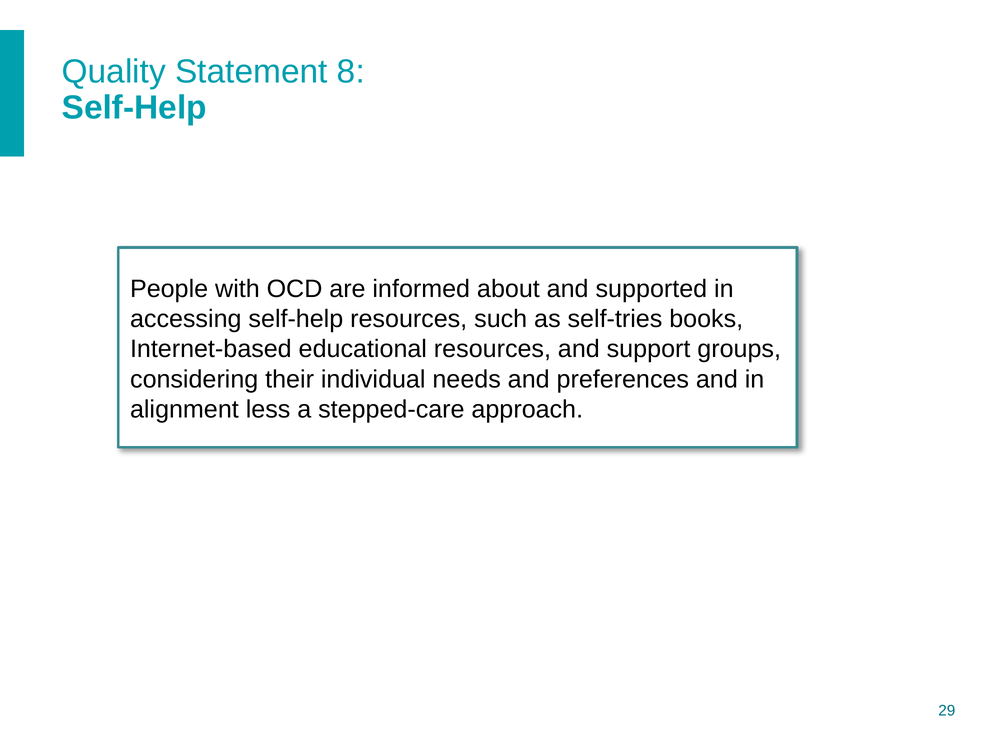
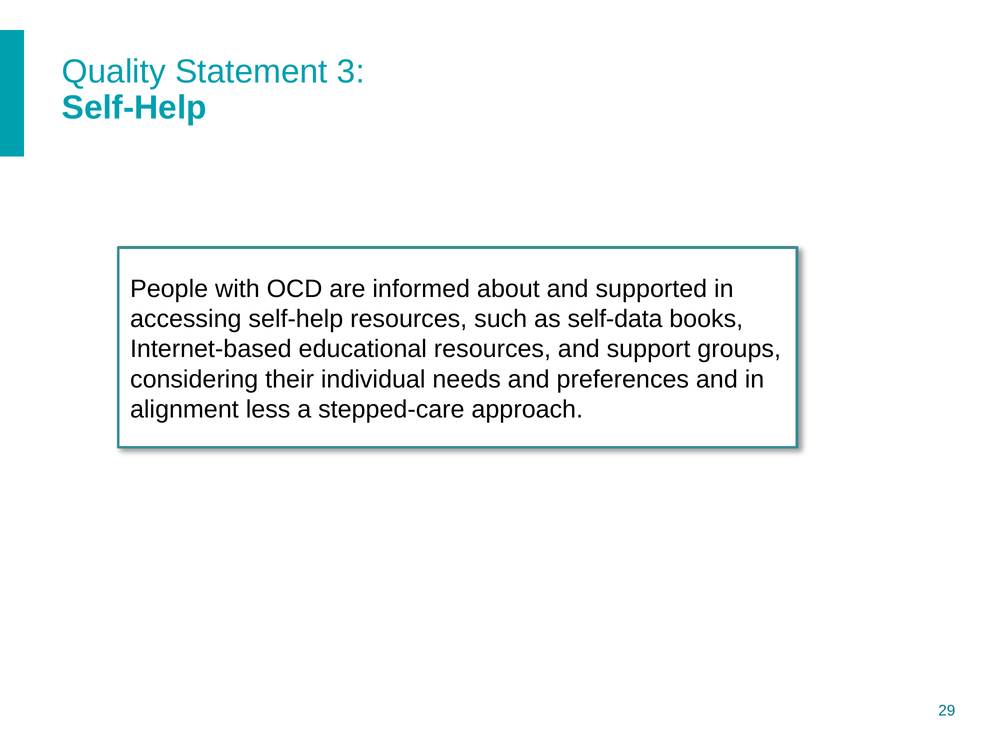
8: 8 -> 3 (351, 71)
self-tries: self-tries -> self-data (615, 319)
